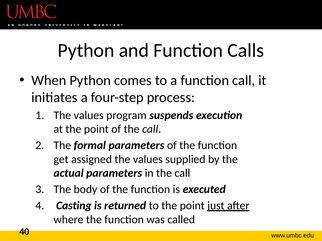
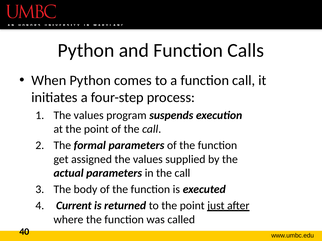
Casting: Casting -> Current (74, 206)
